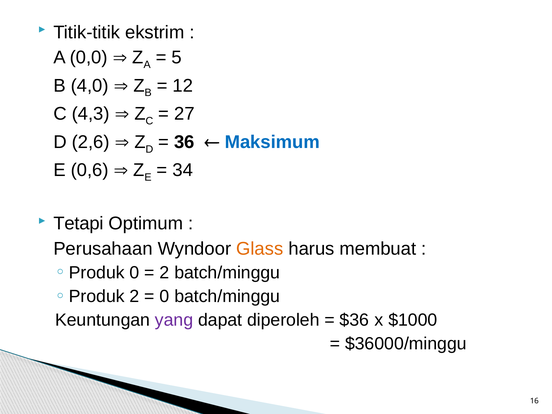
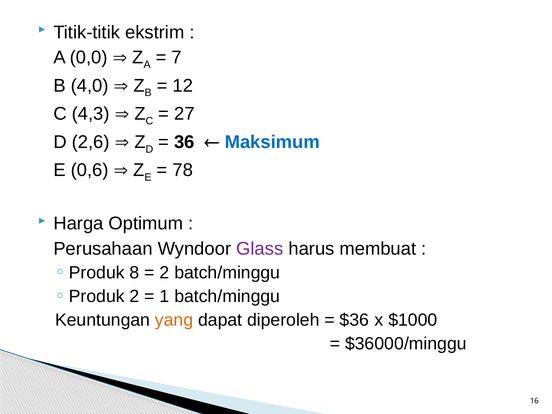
5: 5 -> 7 (177, 57)
34: 34 -> 78 (183, 170)
Tetapi: Tetapi -> Harga (78, 224)
Glass colour: orange -> purple (260, 249)
0: 0 -> 8 (134, 273)
0: 0 -> 1 (164, 296)
yang colour: purple -> orange (174, 320)
